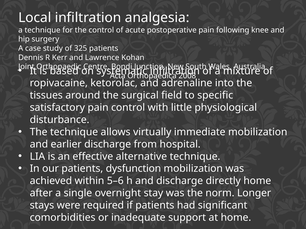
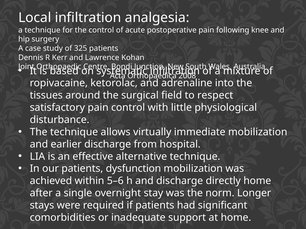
specific: specific -> respect (215, 96)
